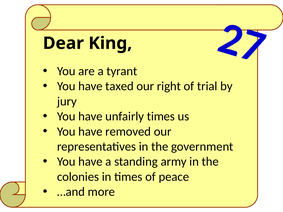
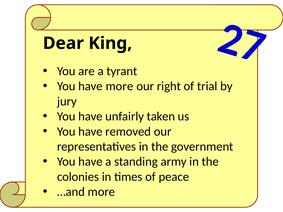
have taxed: taxed -> more (119, 86)
unfairly times: times -> taken (161, 117)
